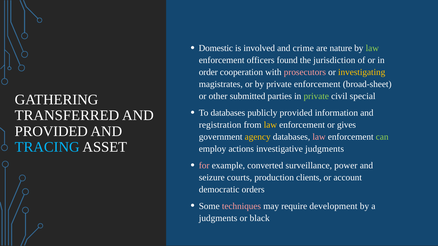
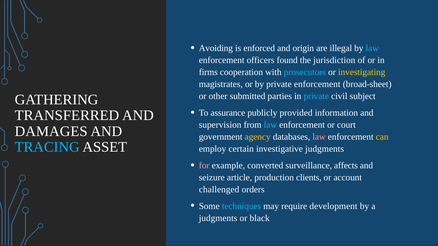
Domestic: Domestic -> Avoiding (216, 48)
involved: involved -> enforced (259, 48)
crime: crime -> origin (303, 48)
nature: nature -> illegal (341, 48)
law colour: light green -> light blue (372, 48)
order: order -> firms (208, 72)
prosecutors colour: pink -> light blue (305, 72)
private colour: light green -> light blue (316, 96)
special: special -> subject (363, 96)
To databases: databases -> assurance (228, 113)
registration: registration -> supervision (220, 125)
law colour: yellow -> light blue (270, 125)
gives: gives -> court (346, 125)
PROVIDED: PROVIDED -> DAMAGES (51, 131)
can colour: light green -> yellow (382, 137)
actions: actions -> certain (241, 149)
power: power -> affects (346, 166)
courts: courts -> article (240, 178)
democratic: democratic -> challenged (219, 190)
techniques colour: pink -> light blue (241, 206)
